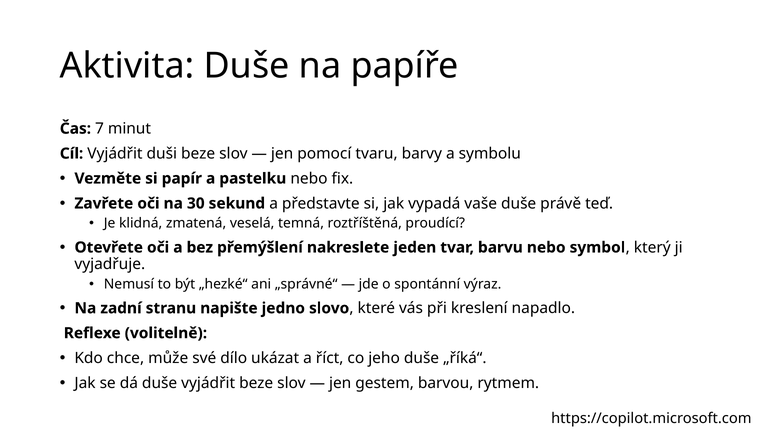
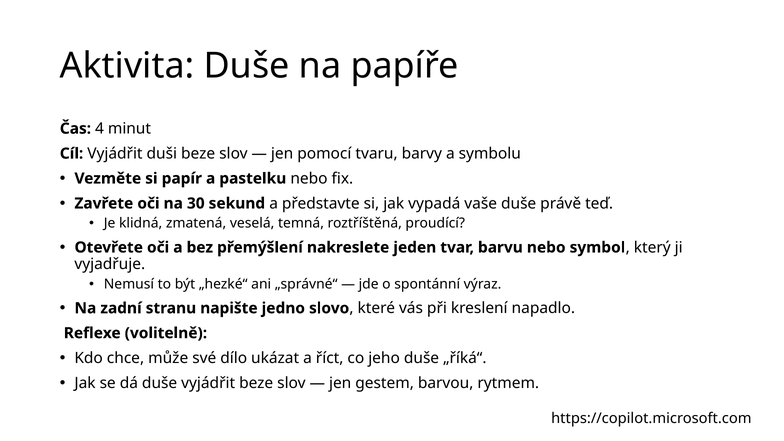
7: 7 -> 4 (99, 129)
